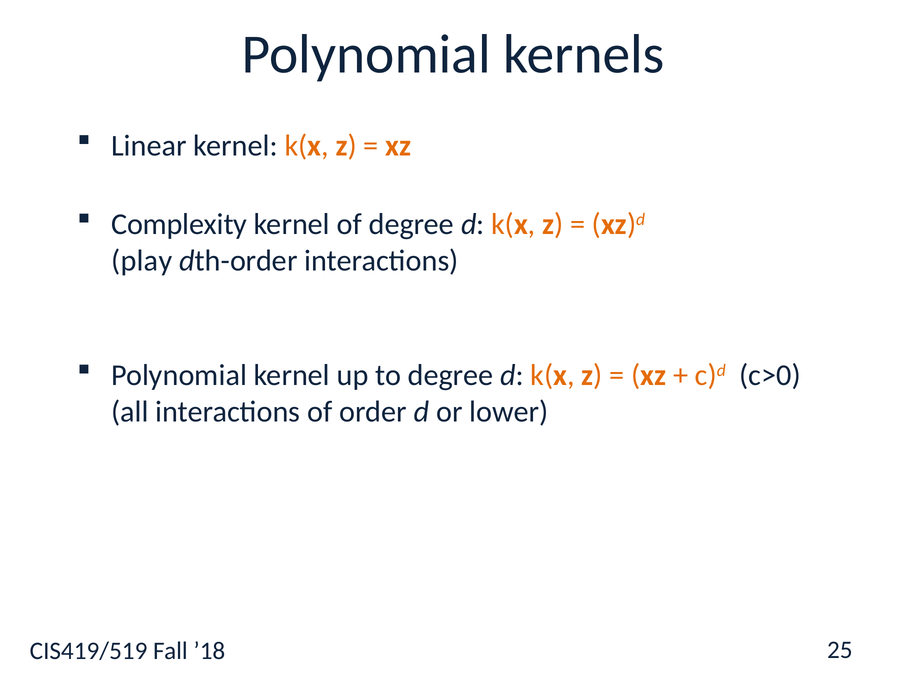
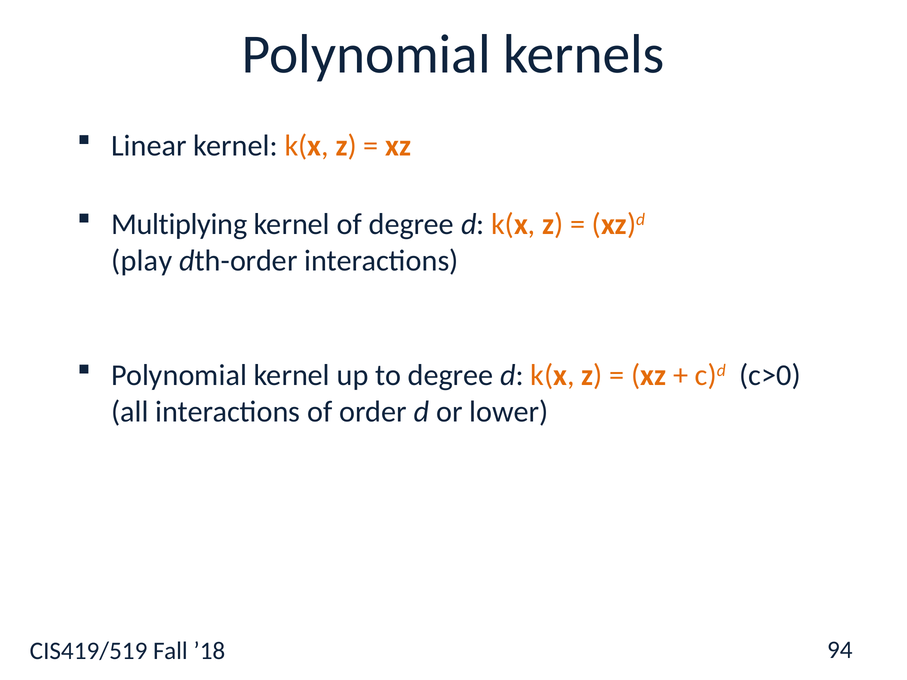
Complexity: Complexity -> Multiplying (179, 224)
25: 25 -> 94 (840, 650)
